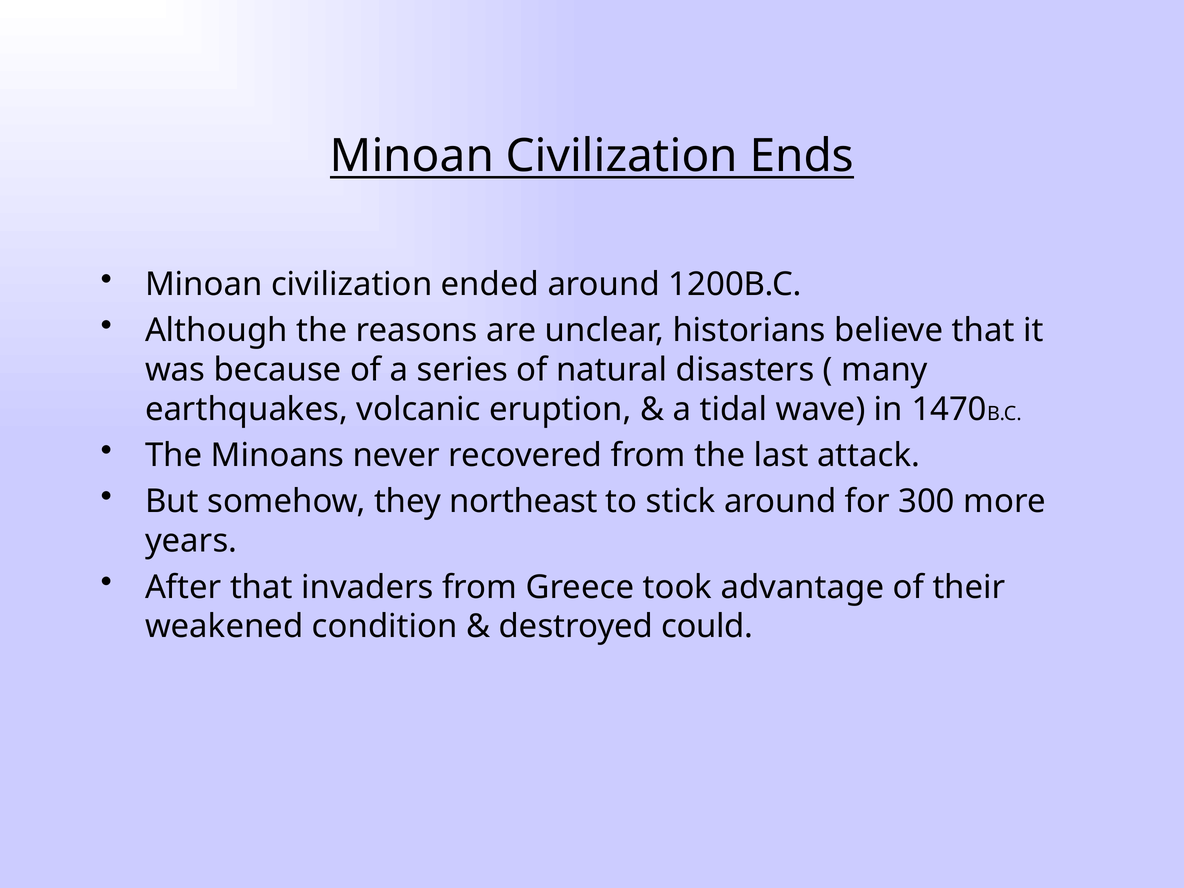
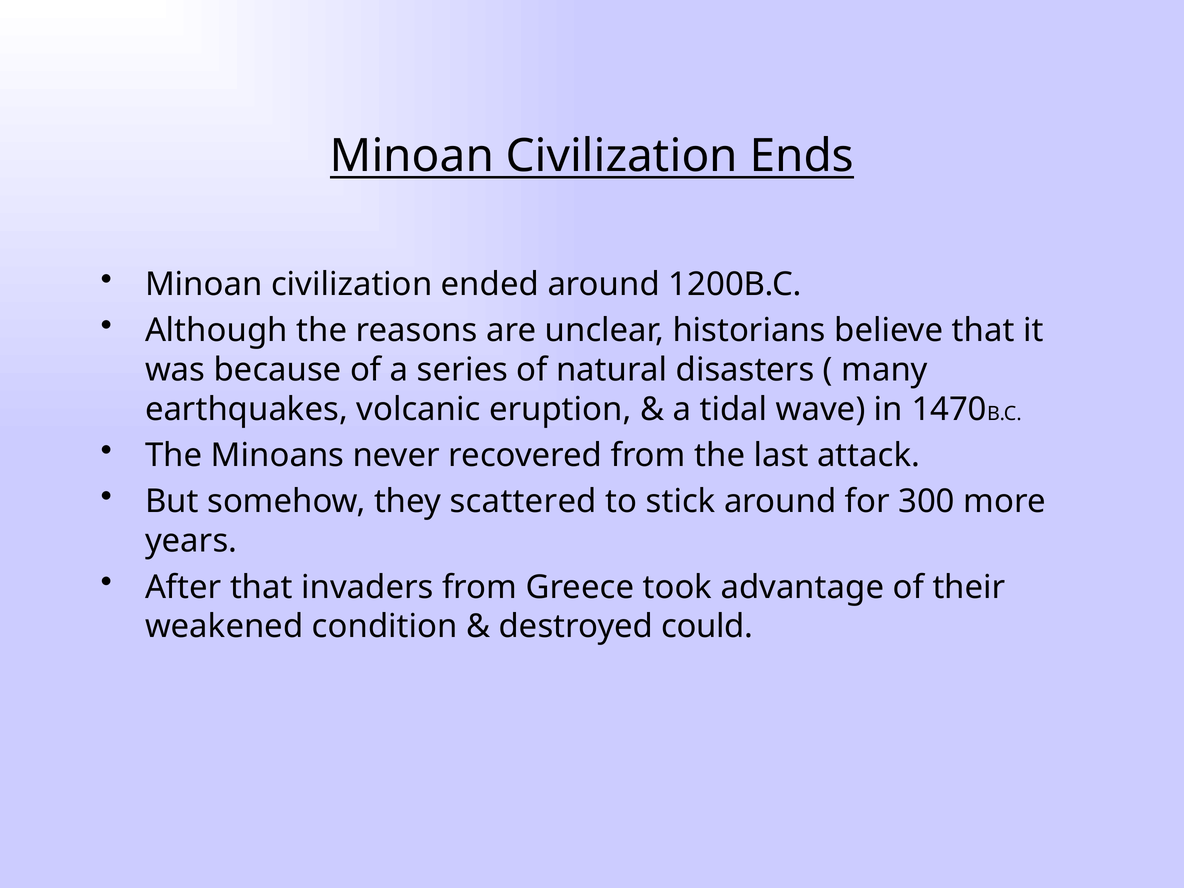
northeast: northeast -> scattered (523, 502)
